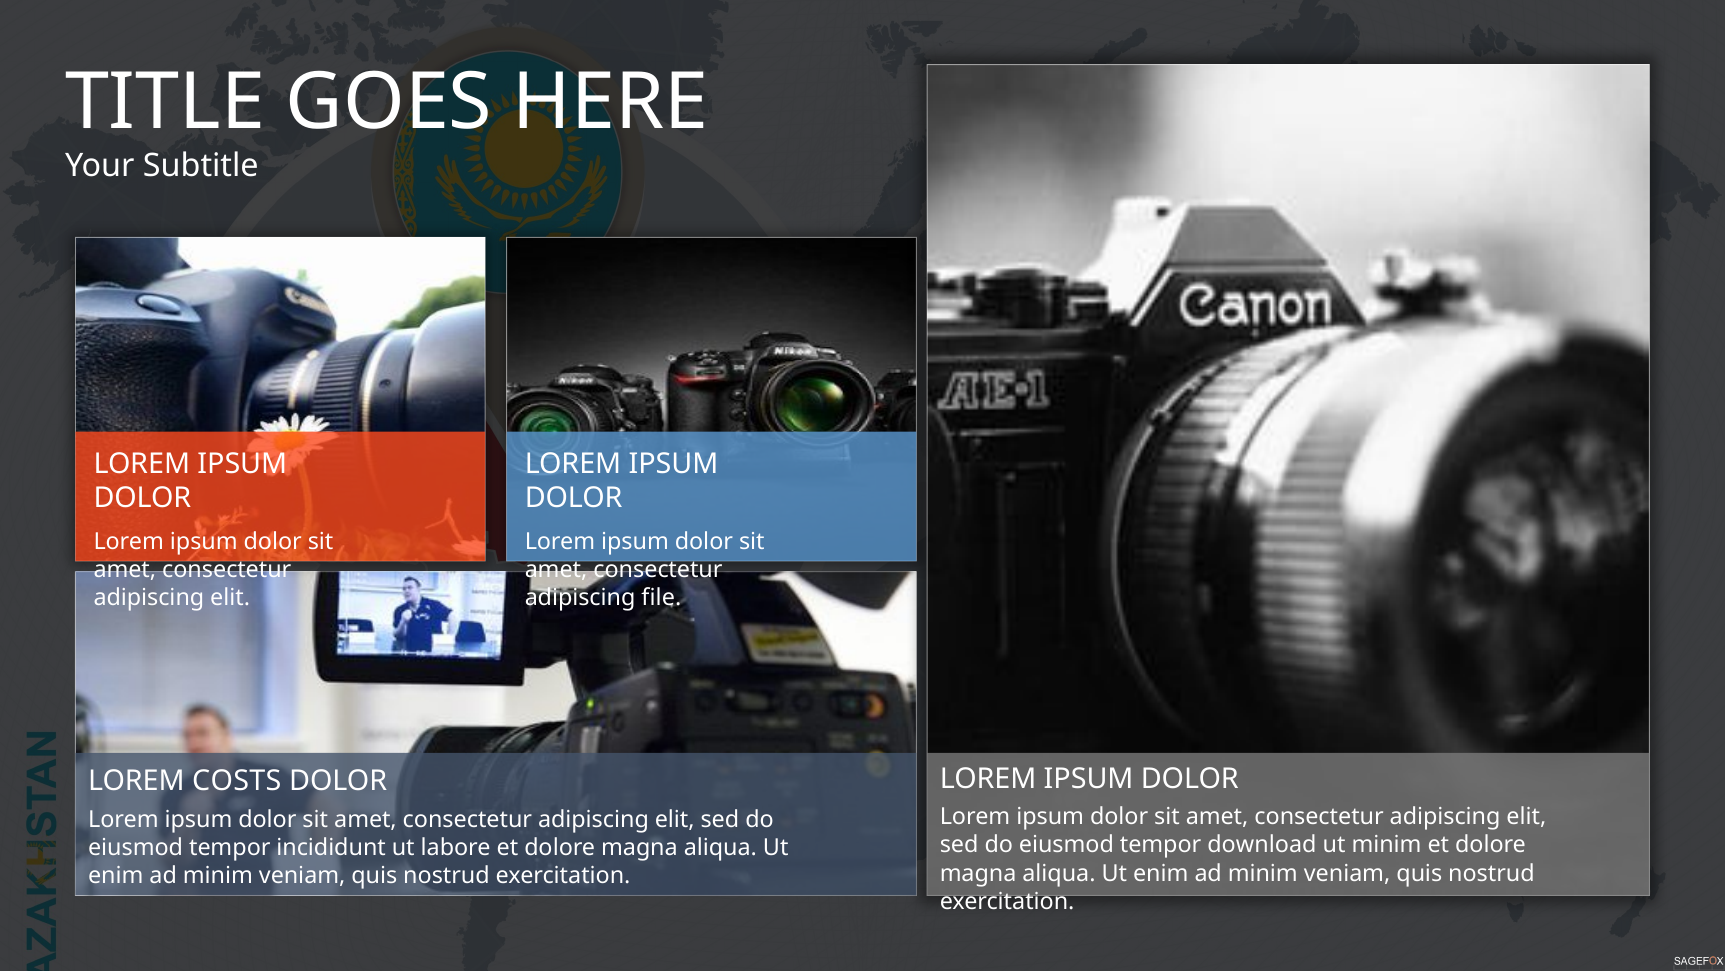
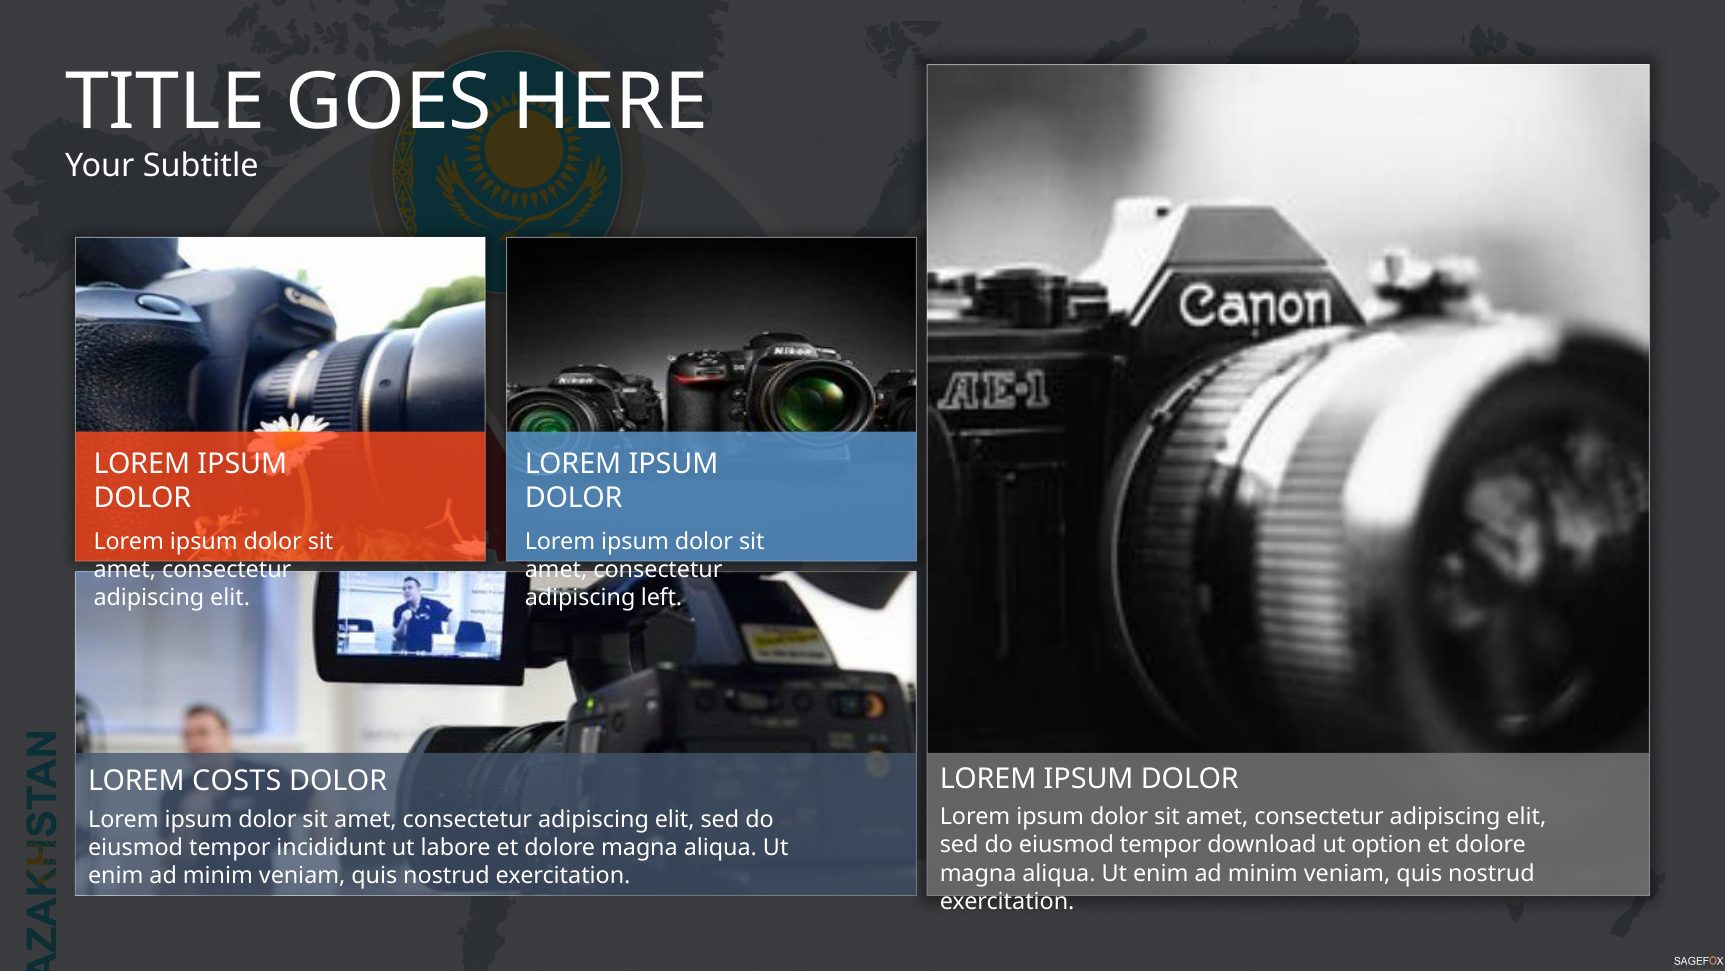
file: file -> left (662, 597)
ut minim: minim -> option (1387, 845)
